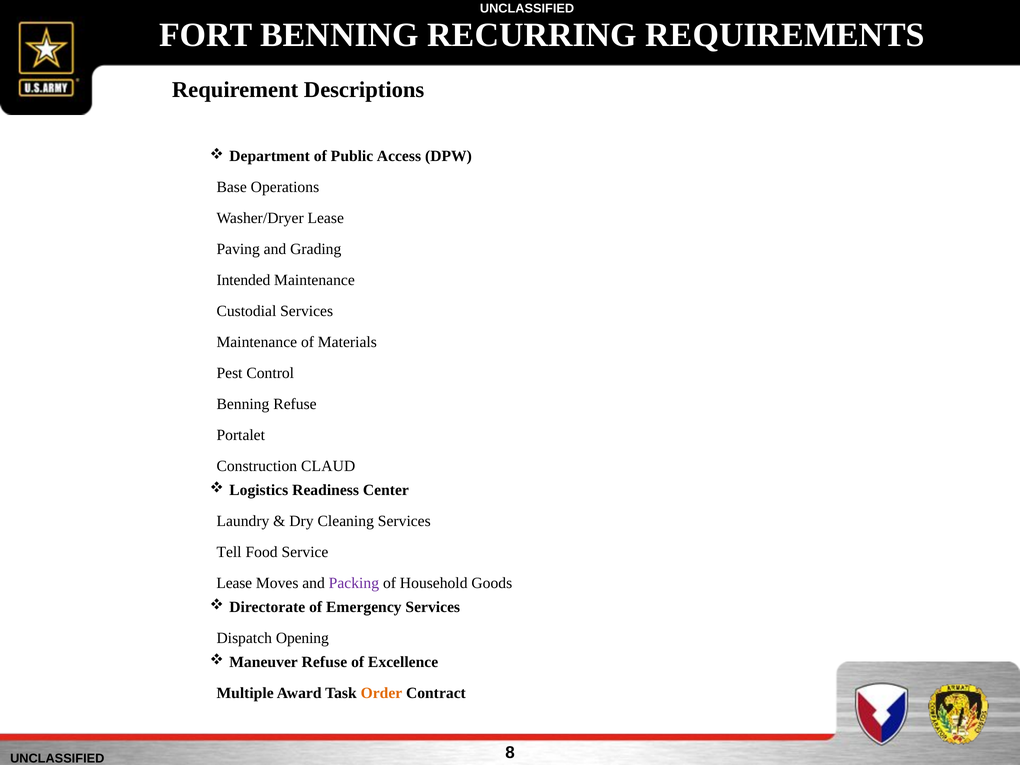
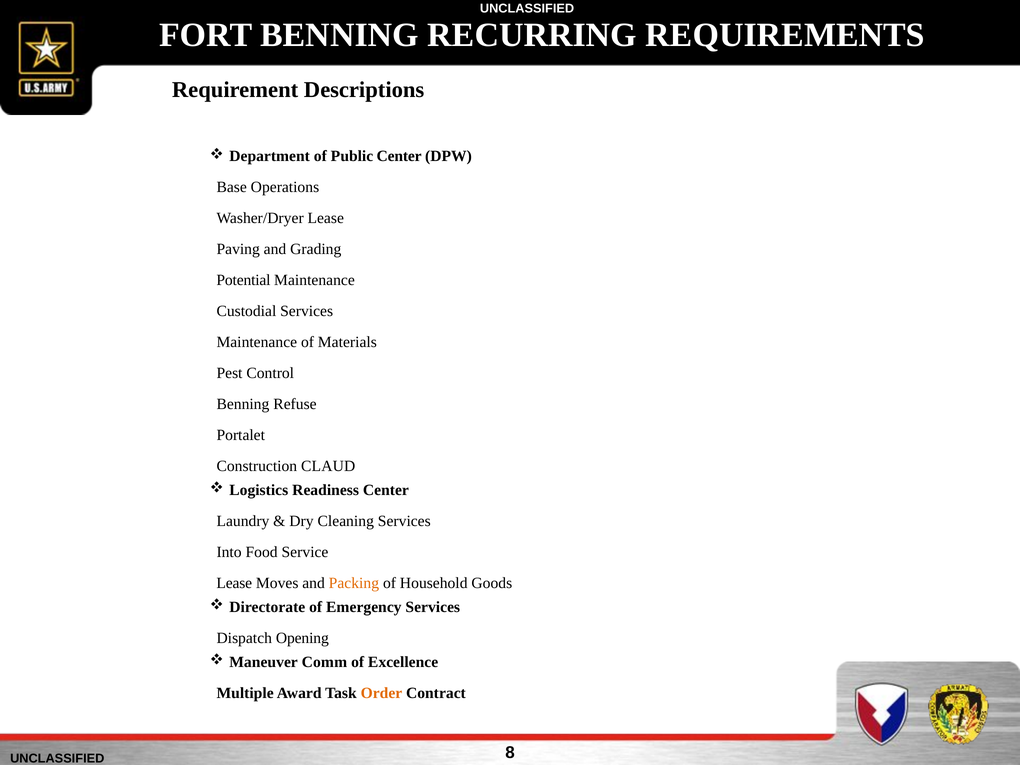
Public Access: Access -> Center (399, 156)
Intended: Intended -> Potential (244, 280)
Tell: Tell -> Into (229, 552)
Packing colour: purple -> orange (354, 583)
Maneuver Refuse: Refuse -> Comm (324, 662)
